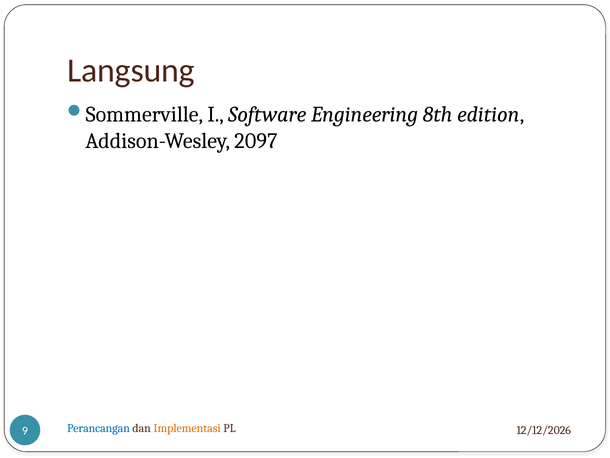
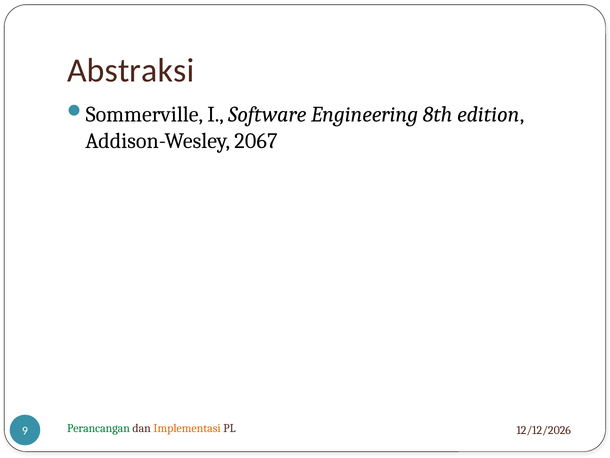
Langsung: Langsung -> Abstraksi (131, 70)
2097: 2097 -> 2067 (256, 141)
Perancangan colour: blue -> green (98, 428)
